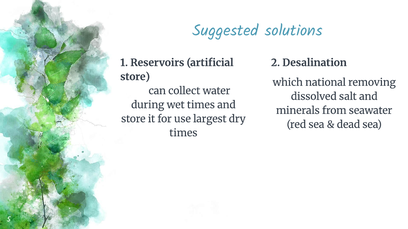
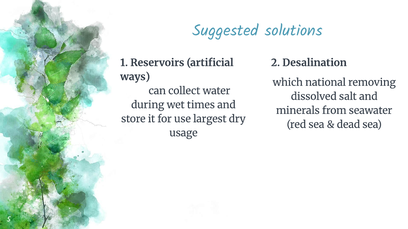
store: store -> ways (135, 77)
times: times -> usage (183, 133)
